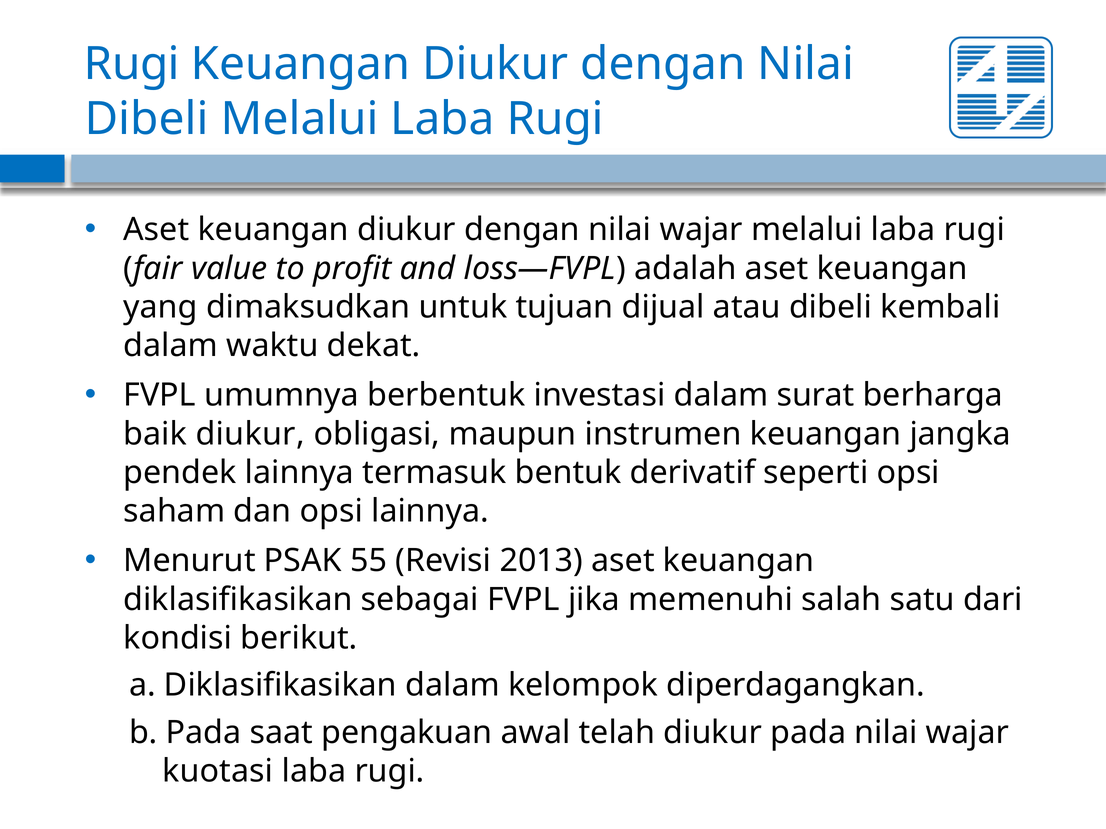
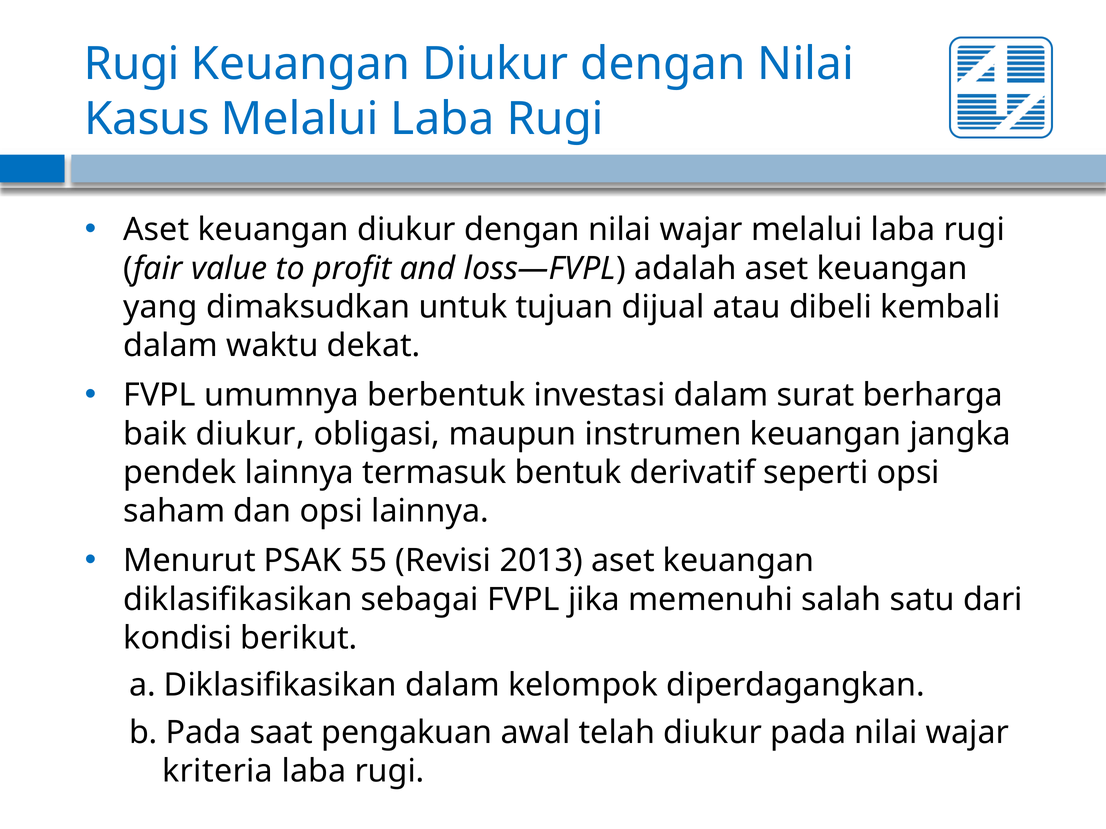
Dibeli: Dibeli -> Kasus (147, 119)
kuotasi: kuotasi -> kriteria (218, 772)
